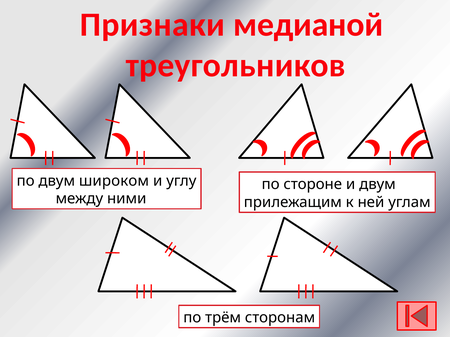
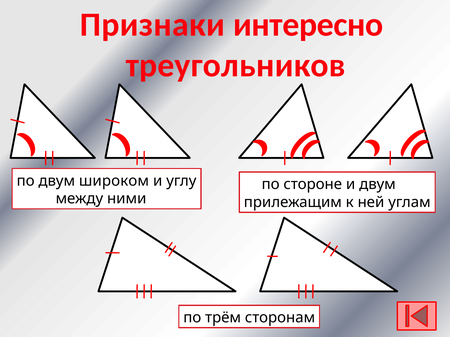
медианой: медианой -> интересно (308, 25)
